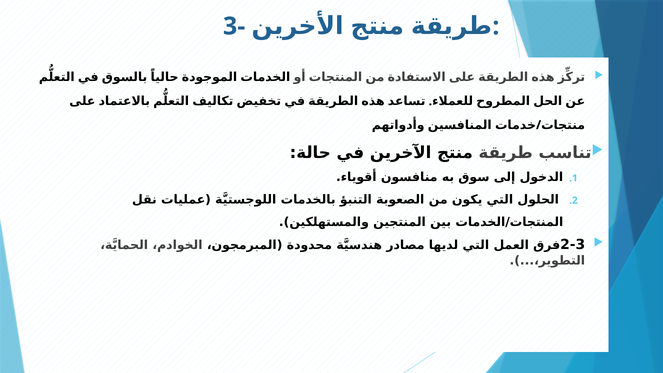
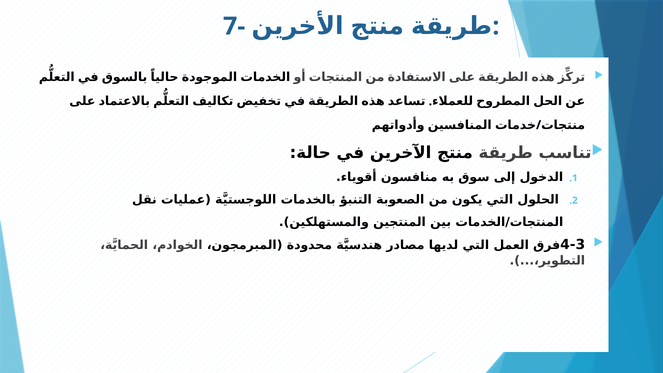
3-: 3- -> 7- (234, 26)
2-3: 2-3 -> 4-3 (573, 245)
